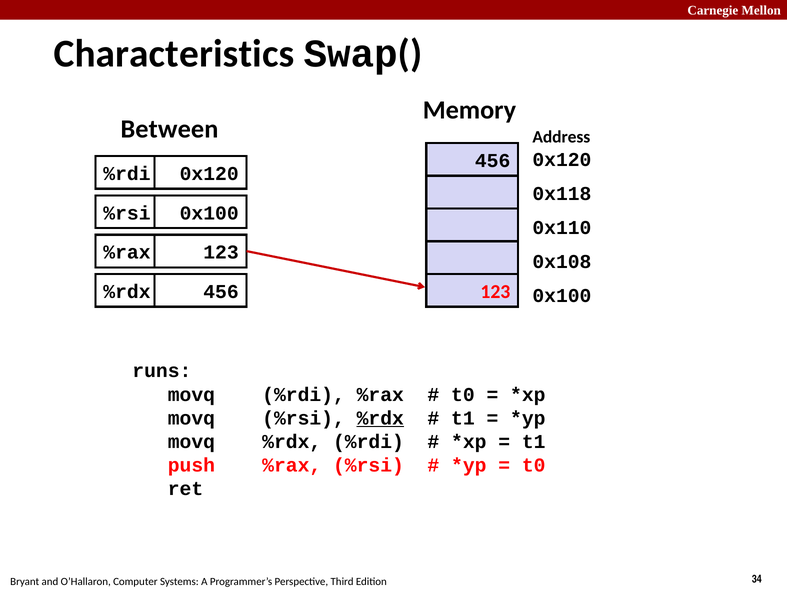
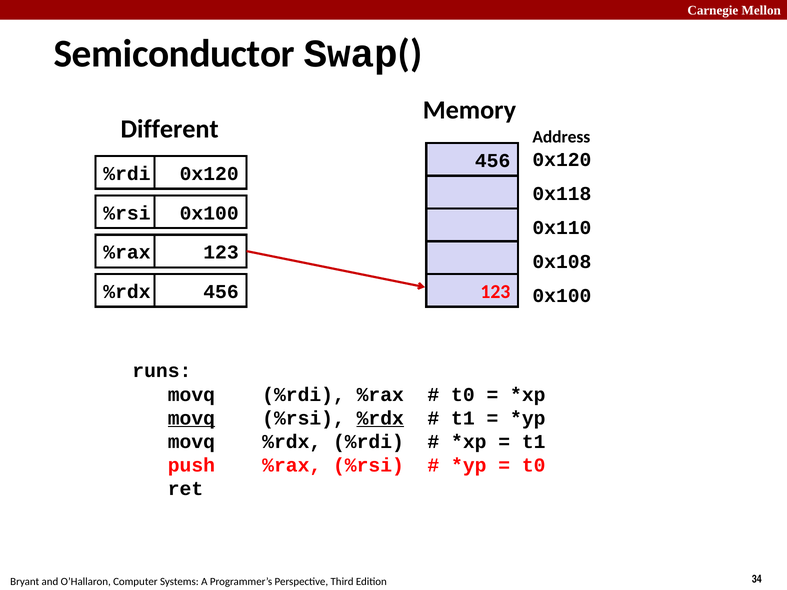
Characteristics: Characteristics -> Semiconductor (174, 54)
Between: Between -> Different (170, 129)
movq underline: none -> present (191, 418)
